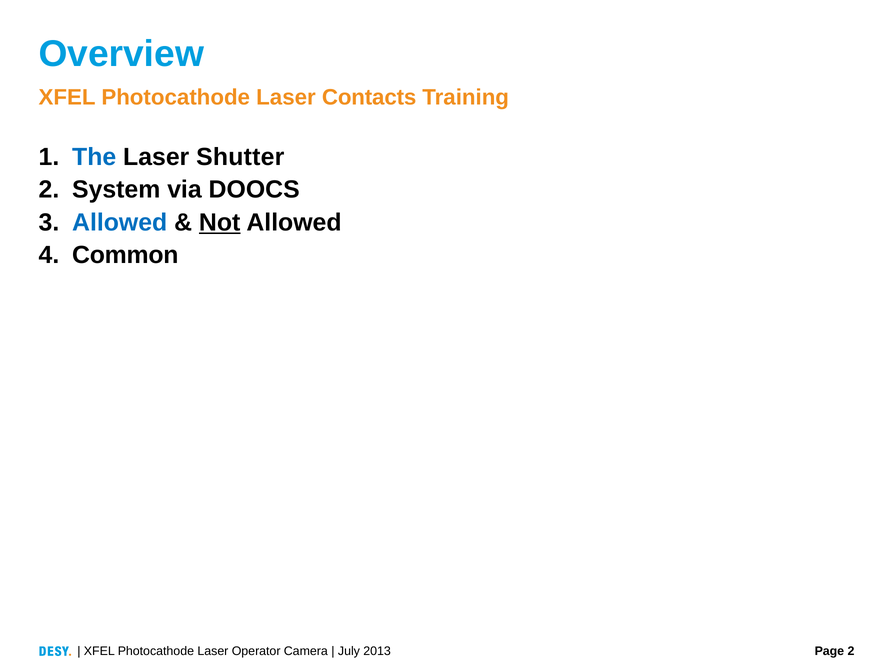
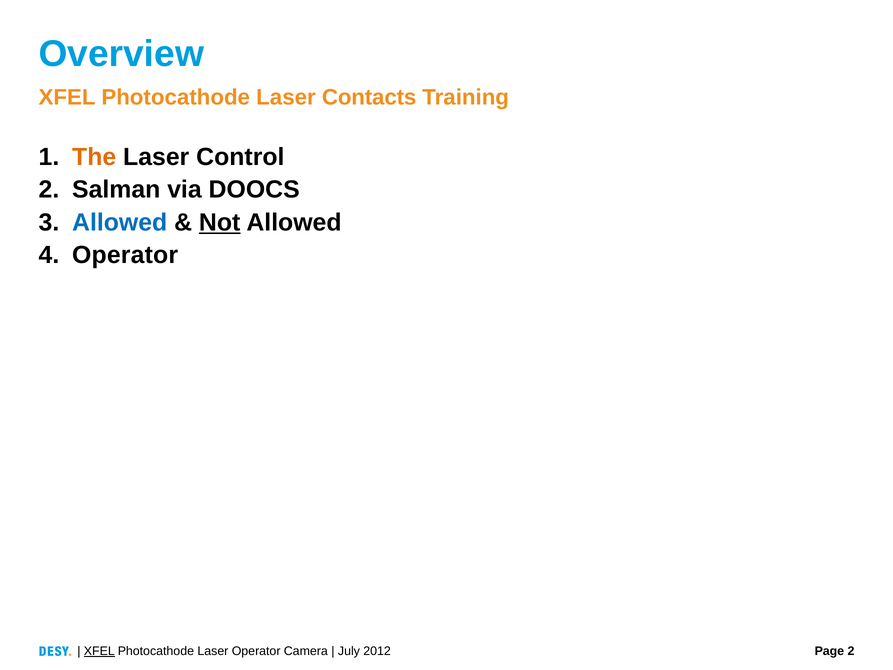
The colour: blue -> orange (94, 157)
Shutter: Shutter -> Control (240, 157)
System: System -> Salman (116, 190)
Common: Common -> Operator (125, 255)
XFEL underline: none -> present (99, 651)
2013: 2013 -> 2012 (377, 651)
